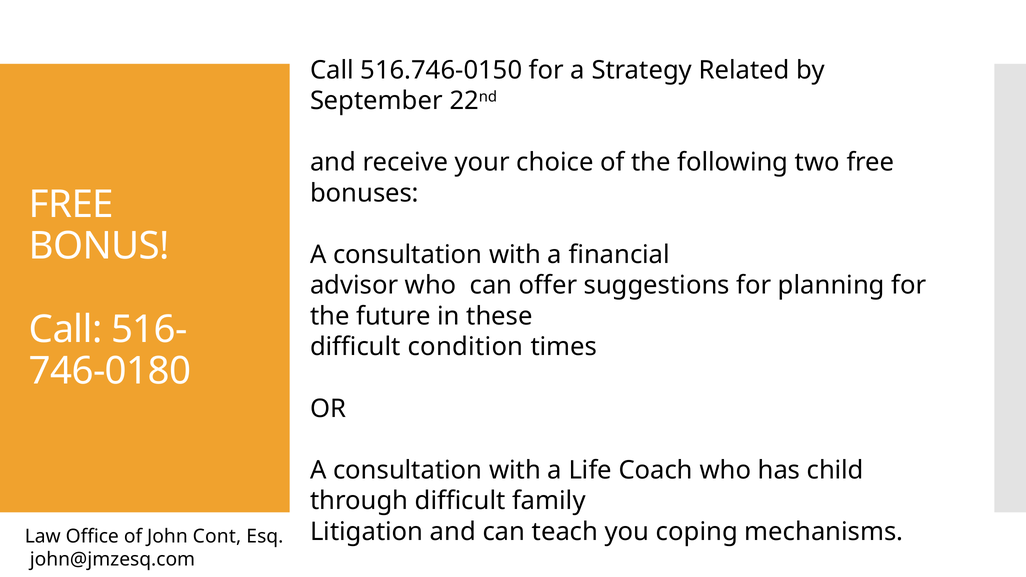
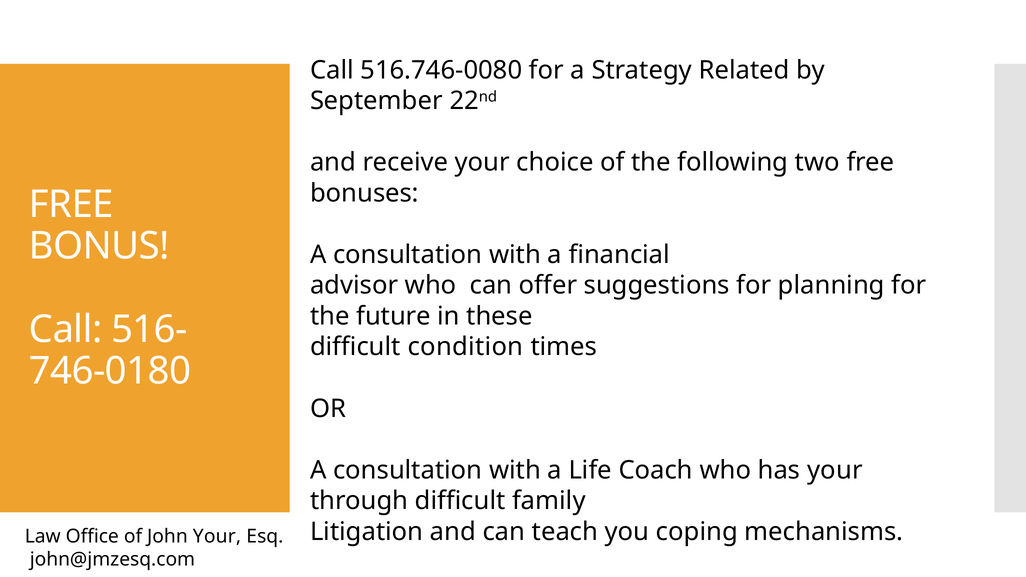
516.746-0150: 516.746-0150 -> 516.746-0080 (441, 70)
has child: child -> your (835, 470)
John Cont: Cont -> Your (217, 536)
